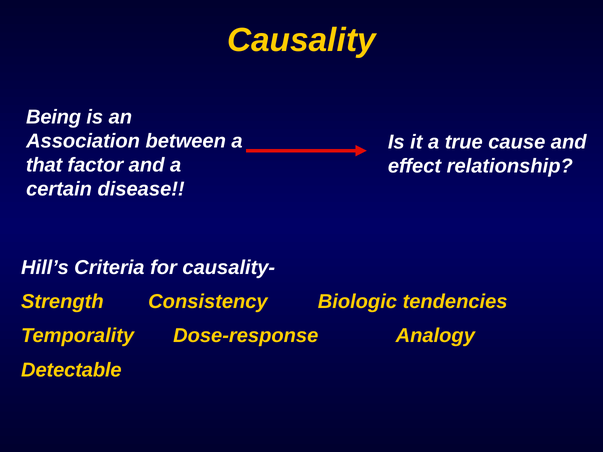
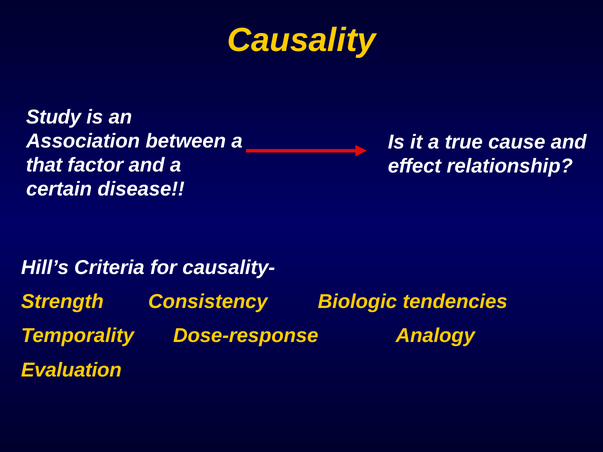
Being: Being -> Study (54, 117)
Detectable: Detectable -> Evaluation (71, 370)
